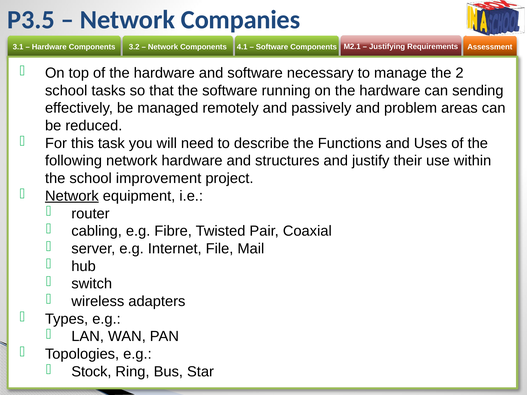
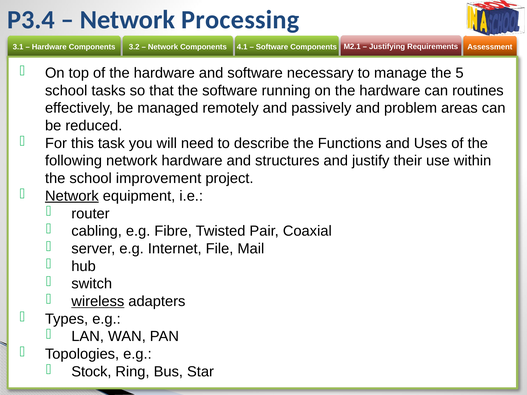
P3.5: P3.5 -> P3.4 (31, 20)
Companies: Companies -> Processing (240, 20)
2: 2 -> 5 (460, 73)
sending: sending -> routines (478, 91)
wireless underline: none -> present (98, 302)
